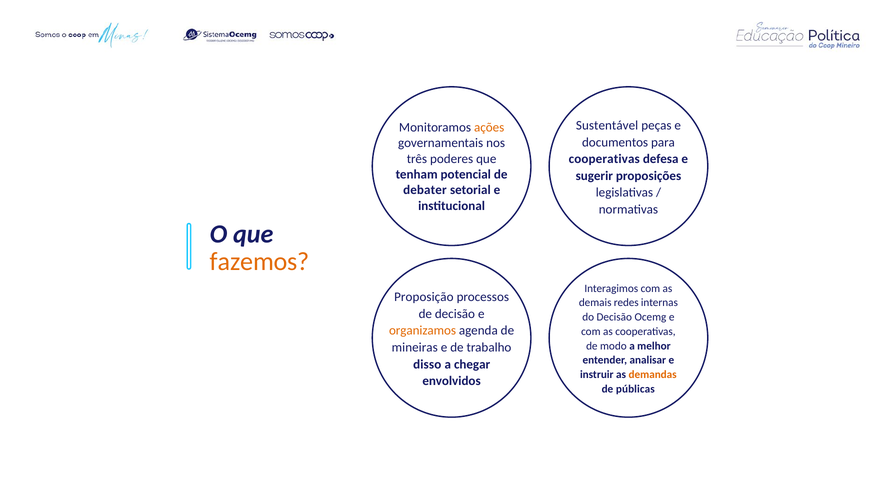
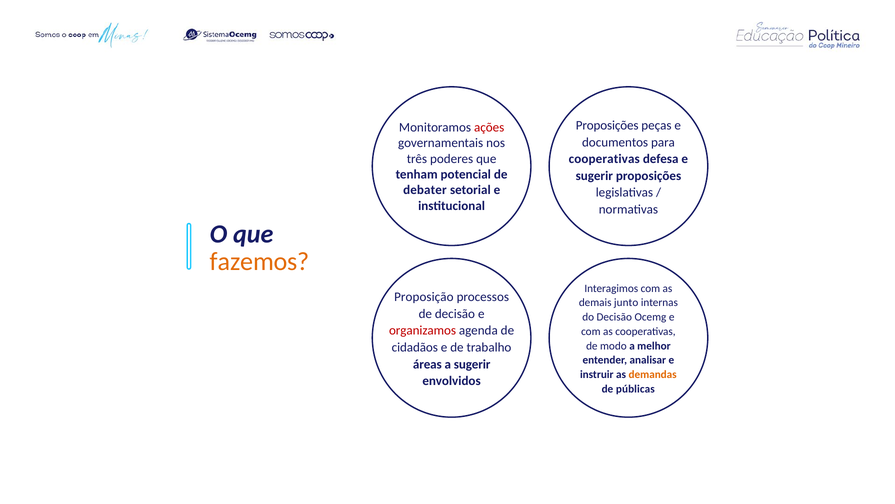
Sustentável: Sustentável -> Proposições (607, 125)
ações colour: orange -> red (489, 127)
redes: redes -> junto (626, 302)
organizamos colour: orange -> red (423, 330)
mineiras: mineiras -> cidadãos (415, 347)
disso: disso -> áreas (427, 364)
a chegar: chegar -> sugerir (472, 364)
